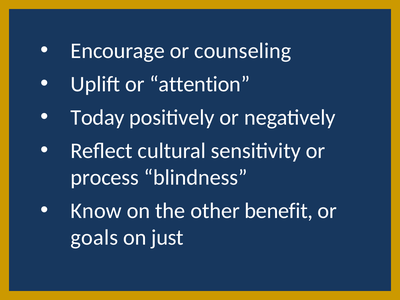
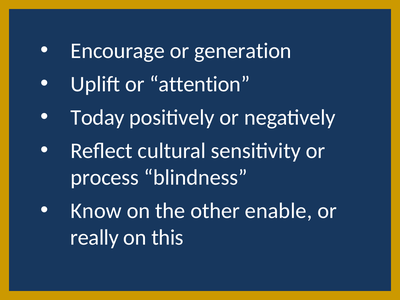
counseling: counseling -> generation (243, 51)
benefit: benefit -> enable (279, 211)
goals: goals -> really (95, 237)
just: just -> this (168, 237)
